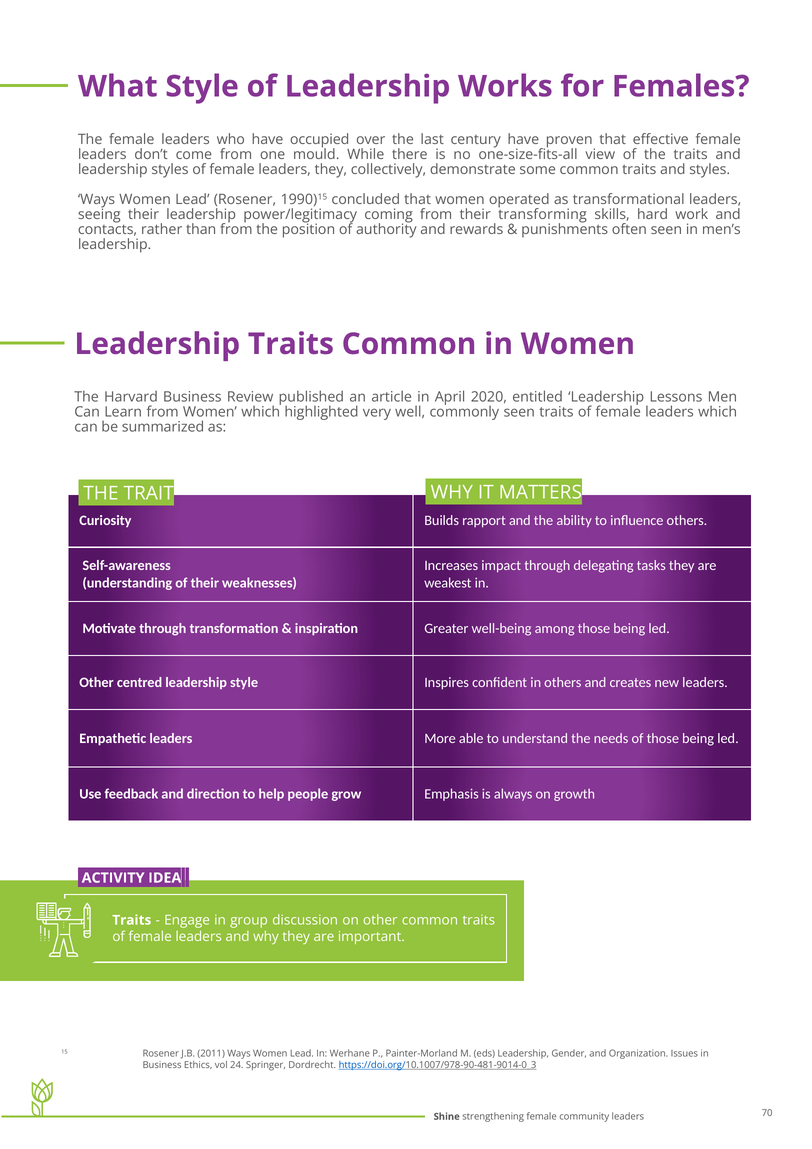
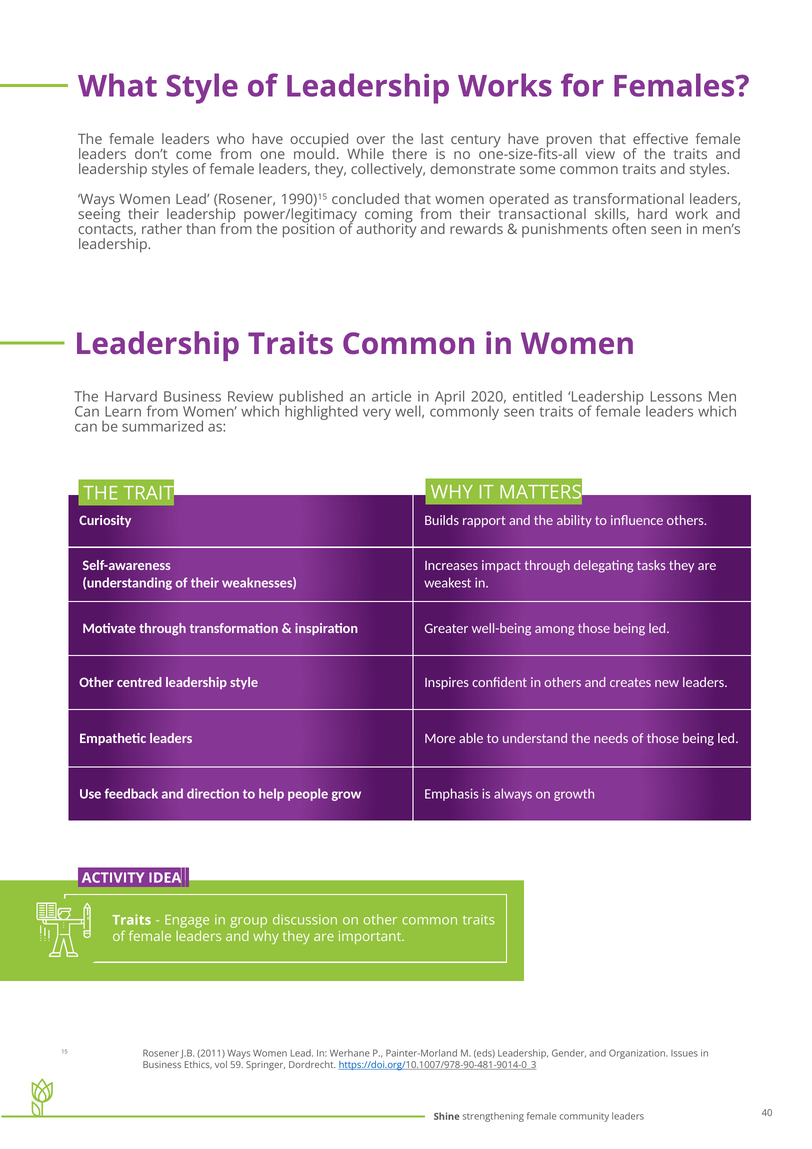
transforming: transforming -> transactional (542, 214)
24: 24 -> 59 (237, 1065)
70: 70 -> 40 (767, 1112)
